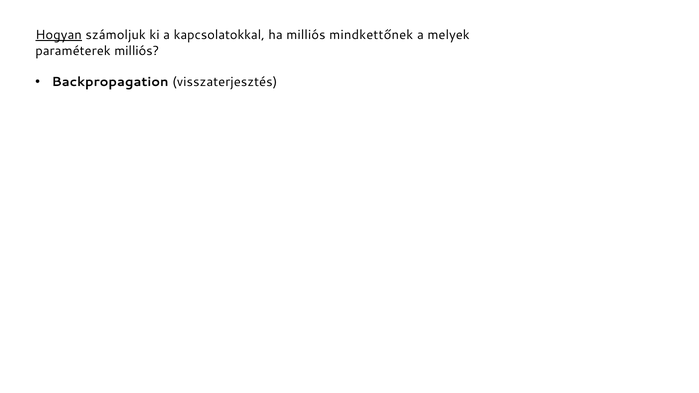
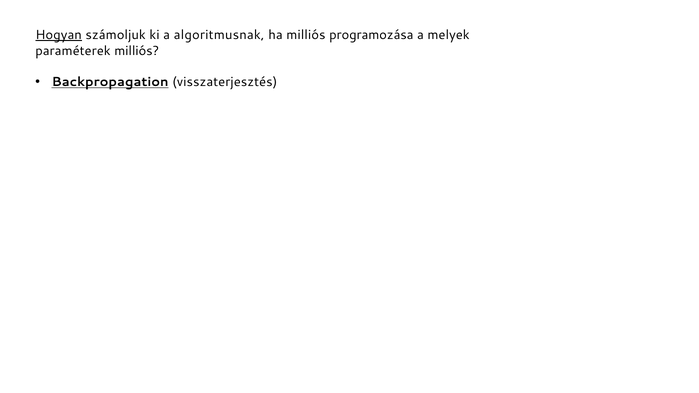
kapcsolatokkal: kapcsolatokkal -> algoritmusnak (219, 35)
mindkettőnek: mindkettőnek -> programozása (371, 35)
Backpropagation underline: none -> present (110, 82)
